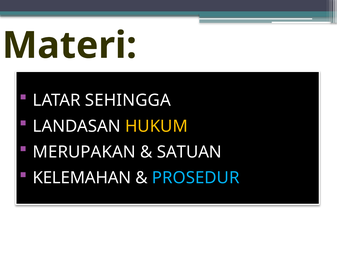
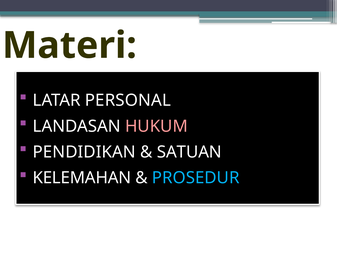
SEHINGGA: SEHINGGA -> PERSONAL (128, 100)
HUKUM colour: yellow -> pink (156, 126)
MERUPAKAN: MERUPAKAN -> PENDIDIKAN (84, 152)
